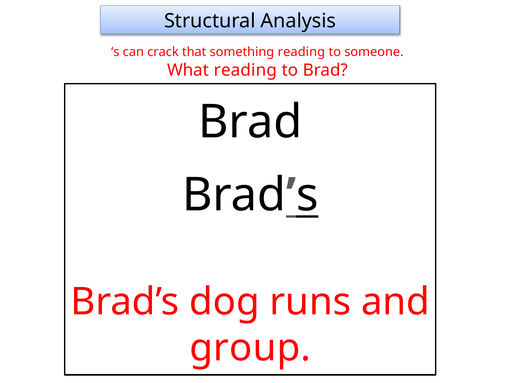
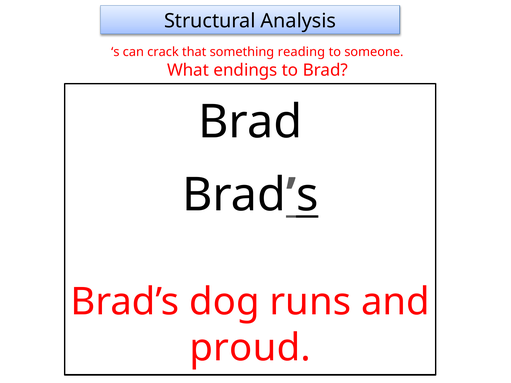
What reading: reading -> endings (245, 70)
group: group -> proud (250, 348)
